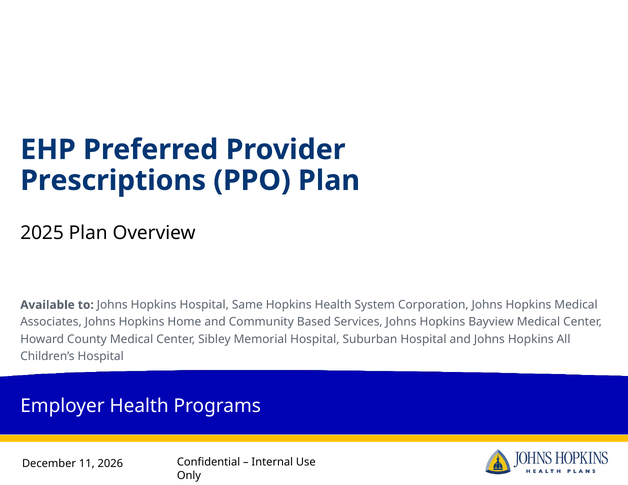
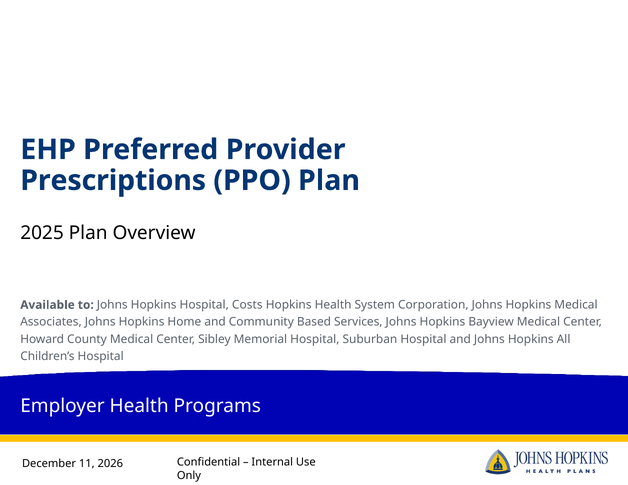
Same: Same -> Costs (247, 305)
